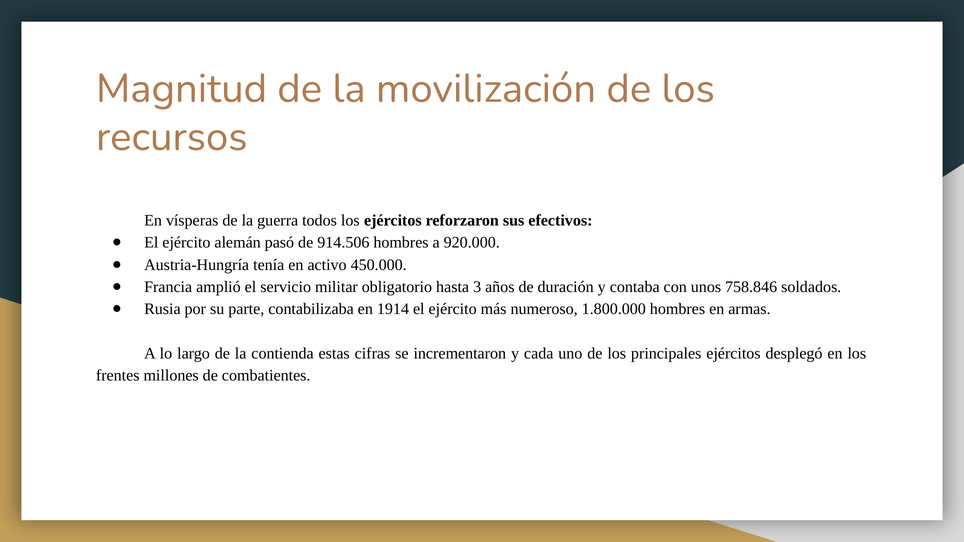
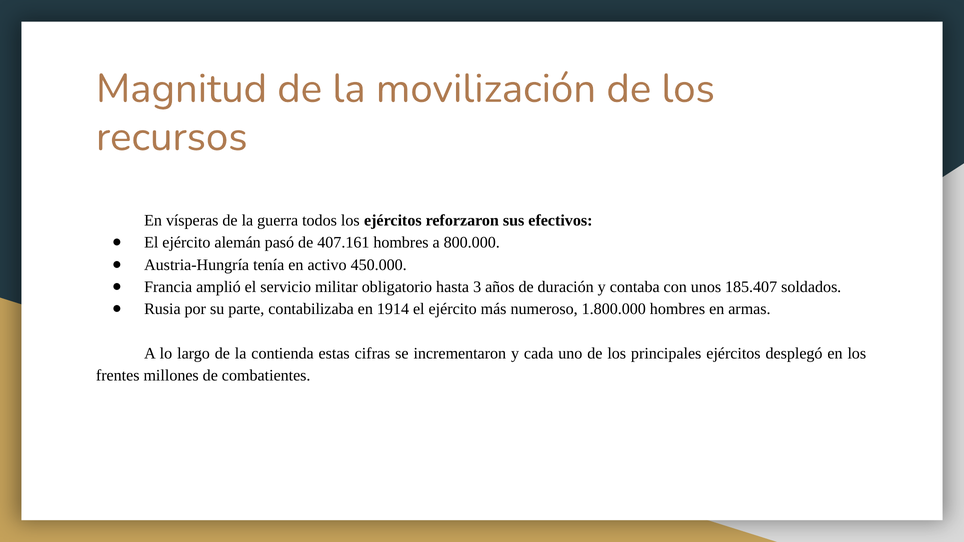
914.506: 914.506 -> 407.161 (343, 243)
920.000: 920.000 -> 800.000 (472, 243)
758.846: 758.846 -> 185.407 (751, 287)
